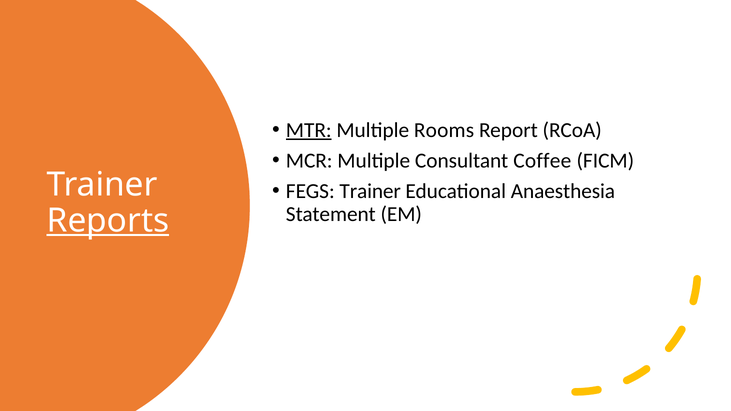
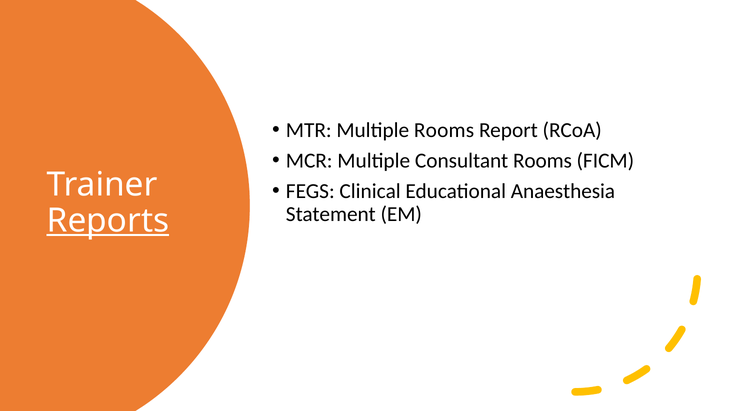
MTR underline: present -> none (309, 130)
Consultant Coffee: Coffee -> Rooms (542, 161)
FEGS Trainer: Trainer -> Clinical (370, 191)
